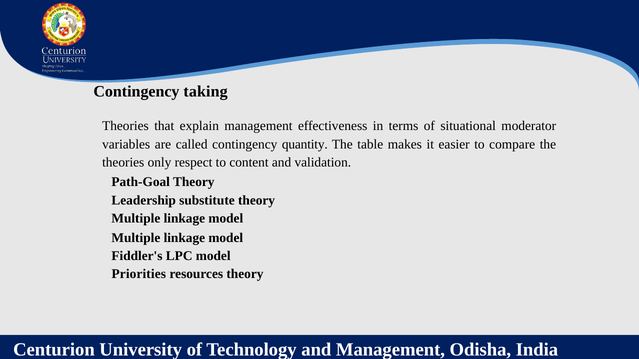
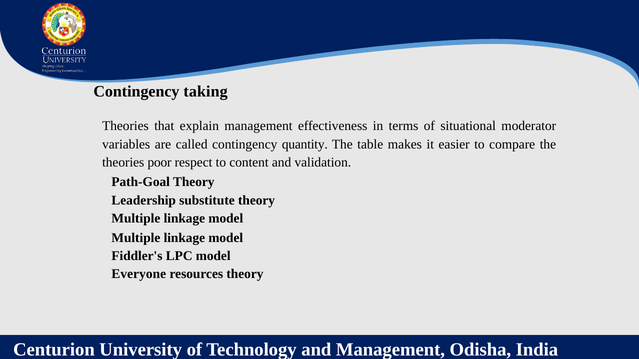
only: only -> poor (160, 163)
Priorities: Priorities -> Everyone (139, 274)
